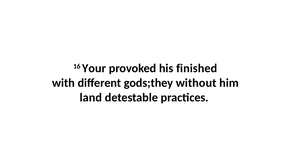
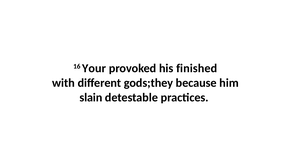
without: without -> because (196, 83)
land: land -> slain (91, 97)
